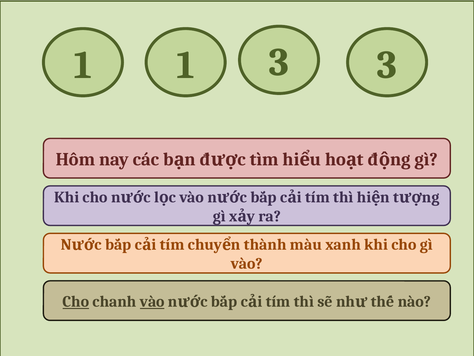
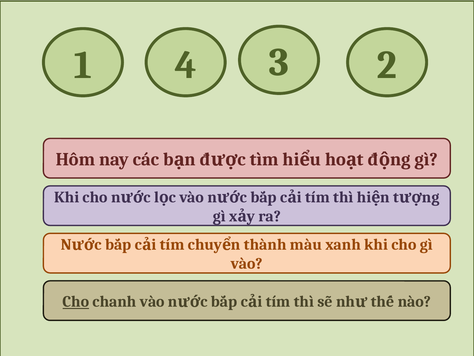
1 1: 1 -> 4 (186, 65)
3 3: 3 -> 2 (387, 65)
vào underline: present -> none (152, 301)
